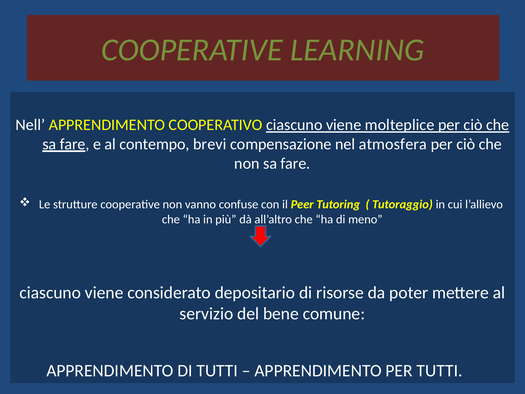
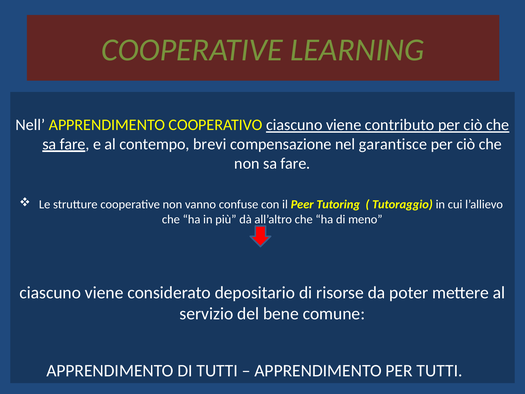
molteplice: molteplice -> contributo (400, 125)
atmosfera: atmosfera -> garantisce (393, 144)
